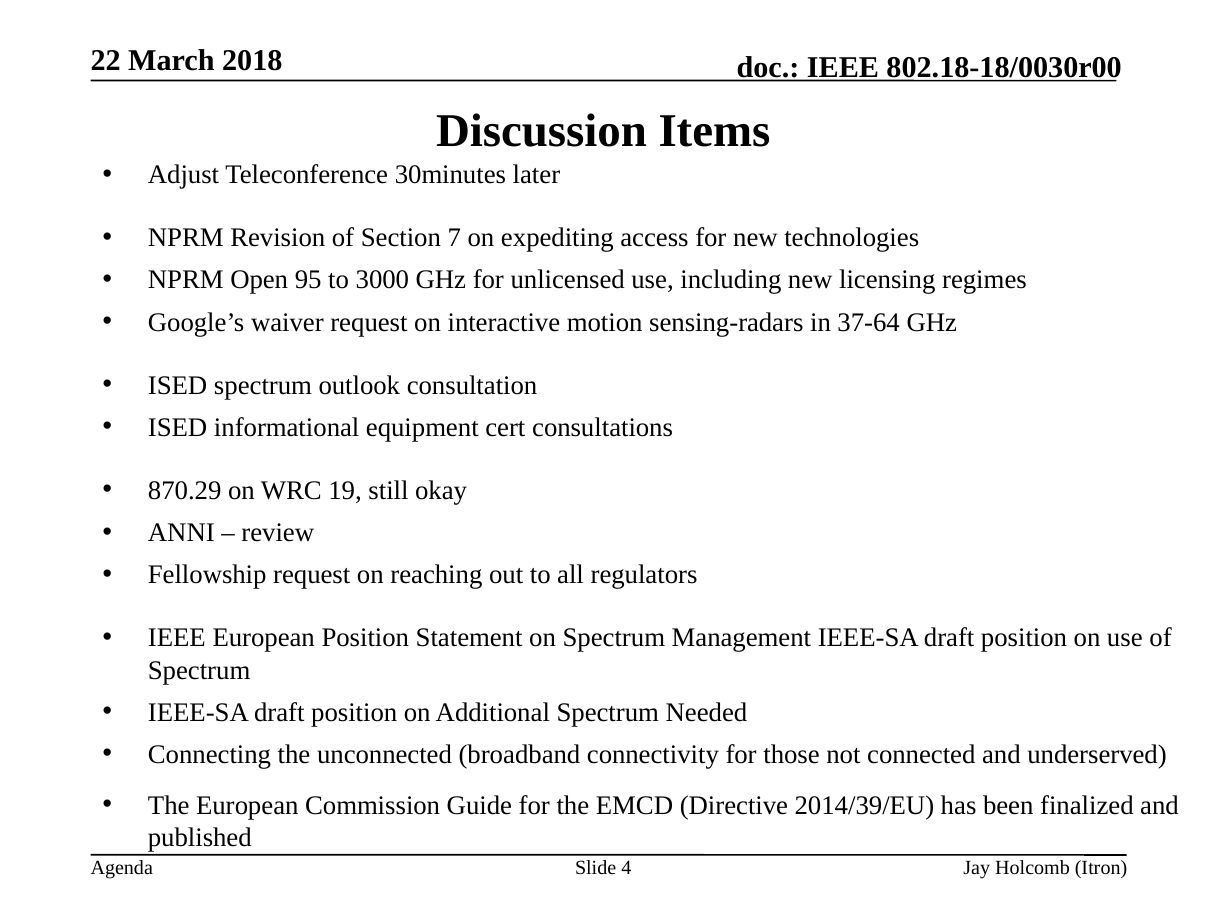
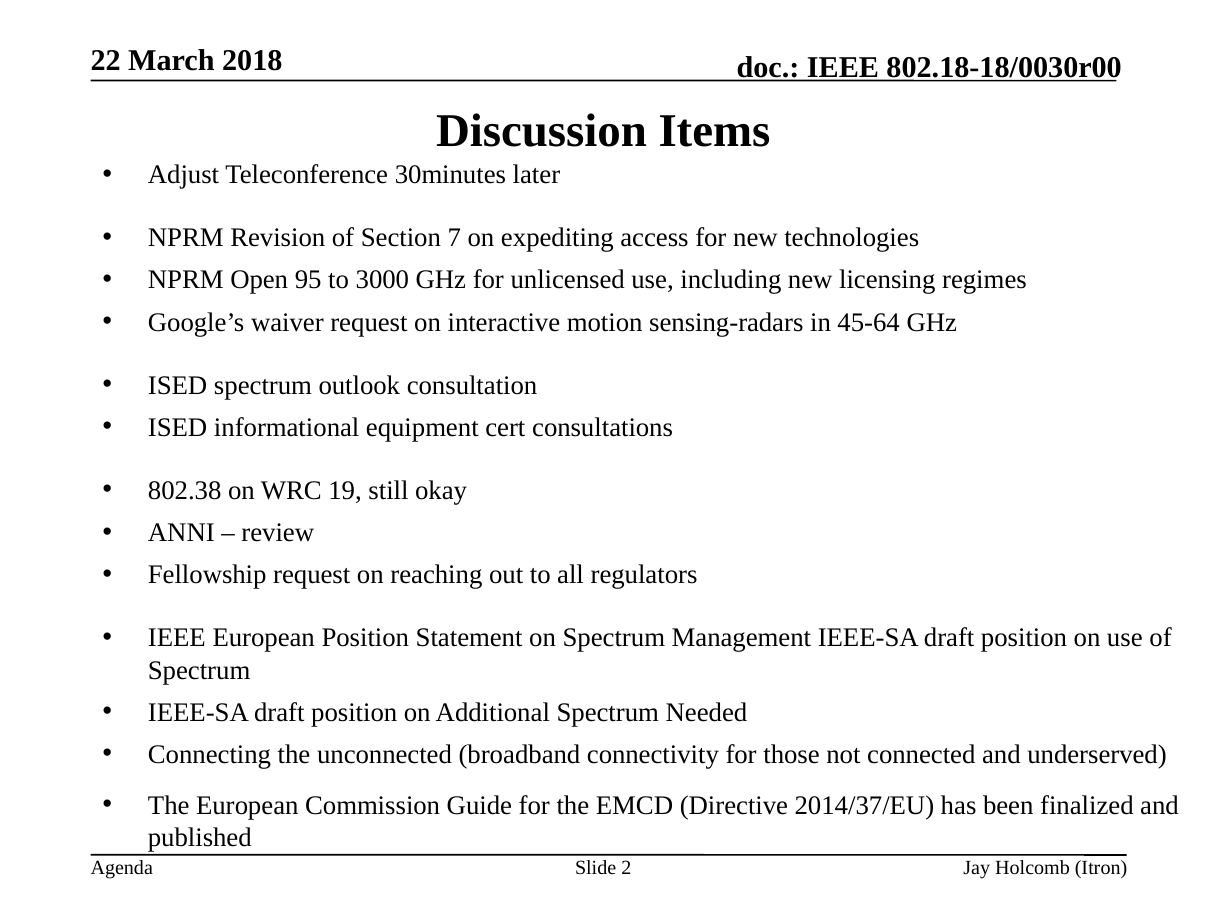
37-64: 37-64 -> 45-64 (869, 322)
870.29: 870.29 -> 802.38 (185, 491)
2014/39/EU: 2014/39/EU -> 2014/37/EU (864, 806)
4: 4 -> 2 (626, 868)
